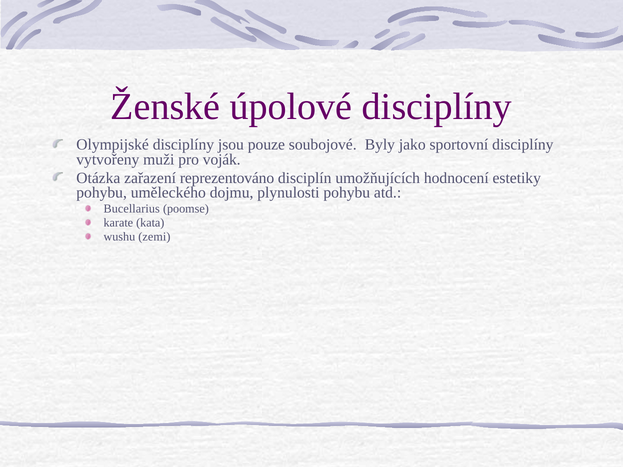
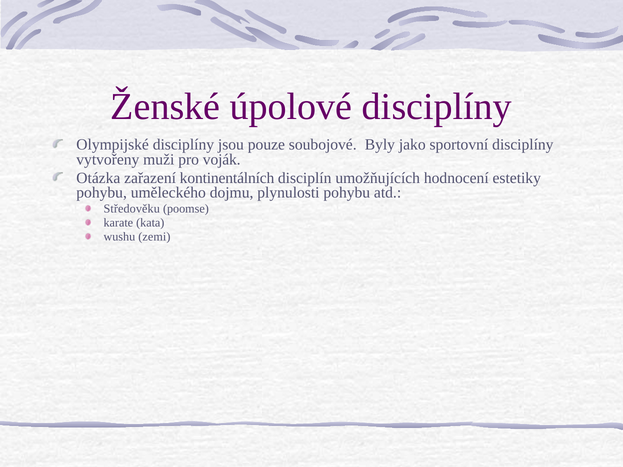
reprezentováno: reprezentováno -> kontinentálních (227, 178)
Bucellarius: Bucellarius -> Středověku (132, 209)
